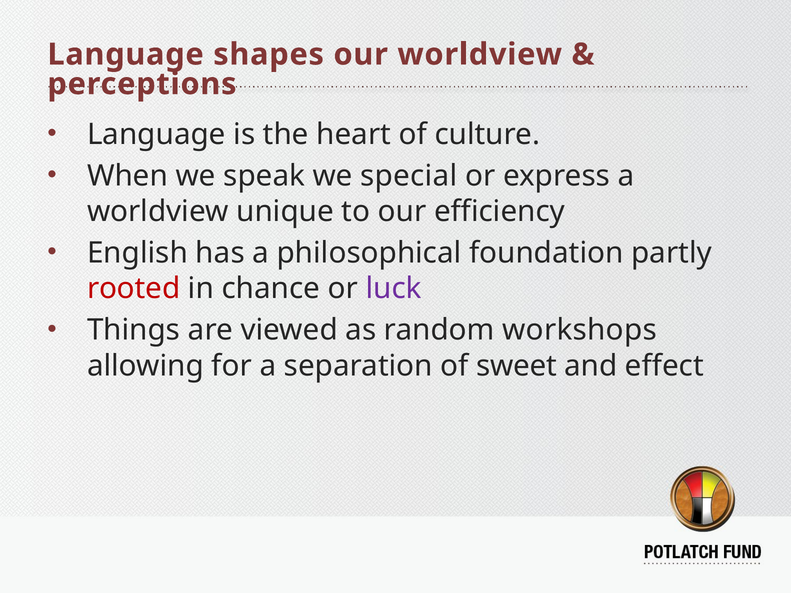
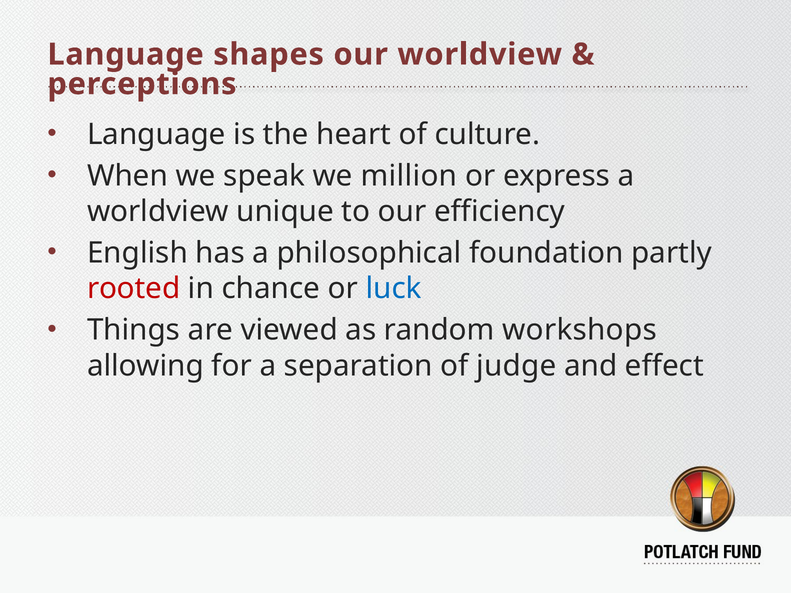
special: special -> million (409, 176)
luck colour: purple -> blue (394, 289)
sweet: sweet -> judge (516, 366)
